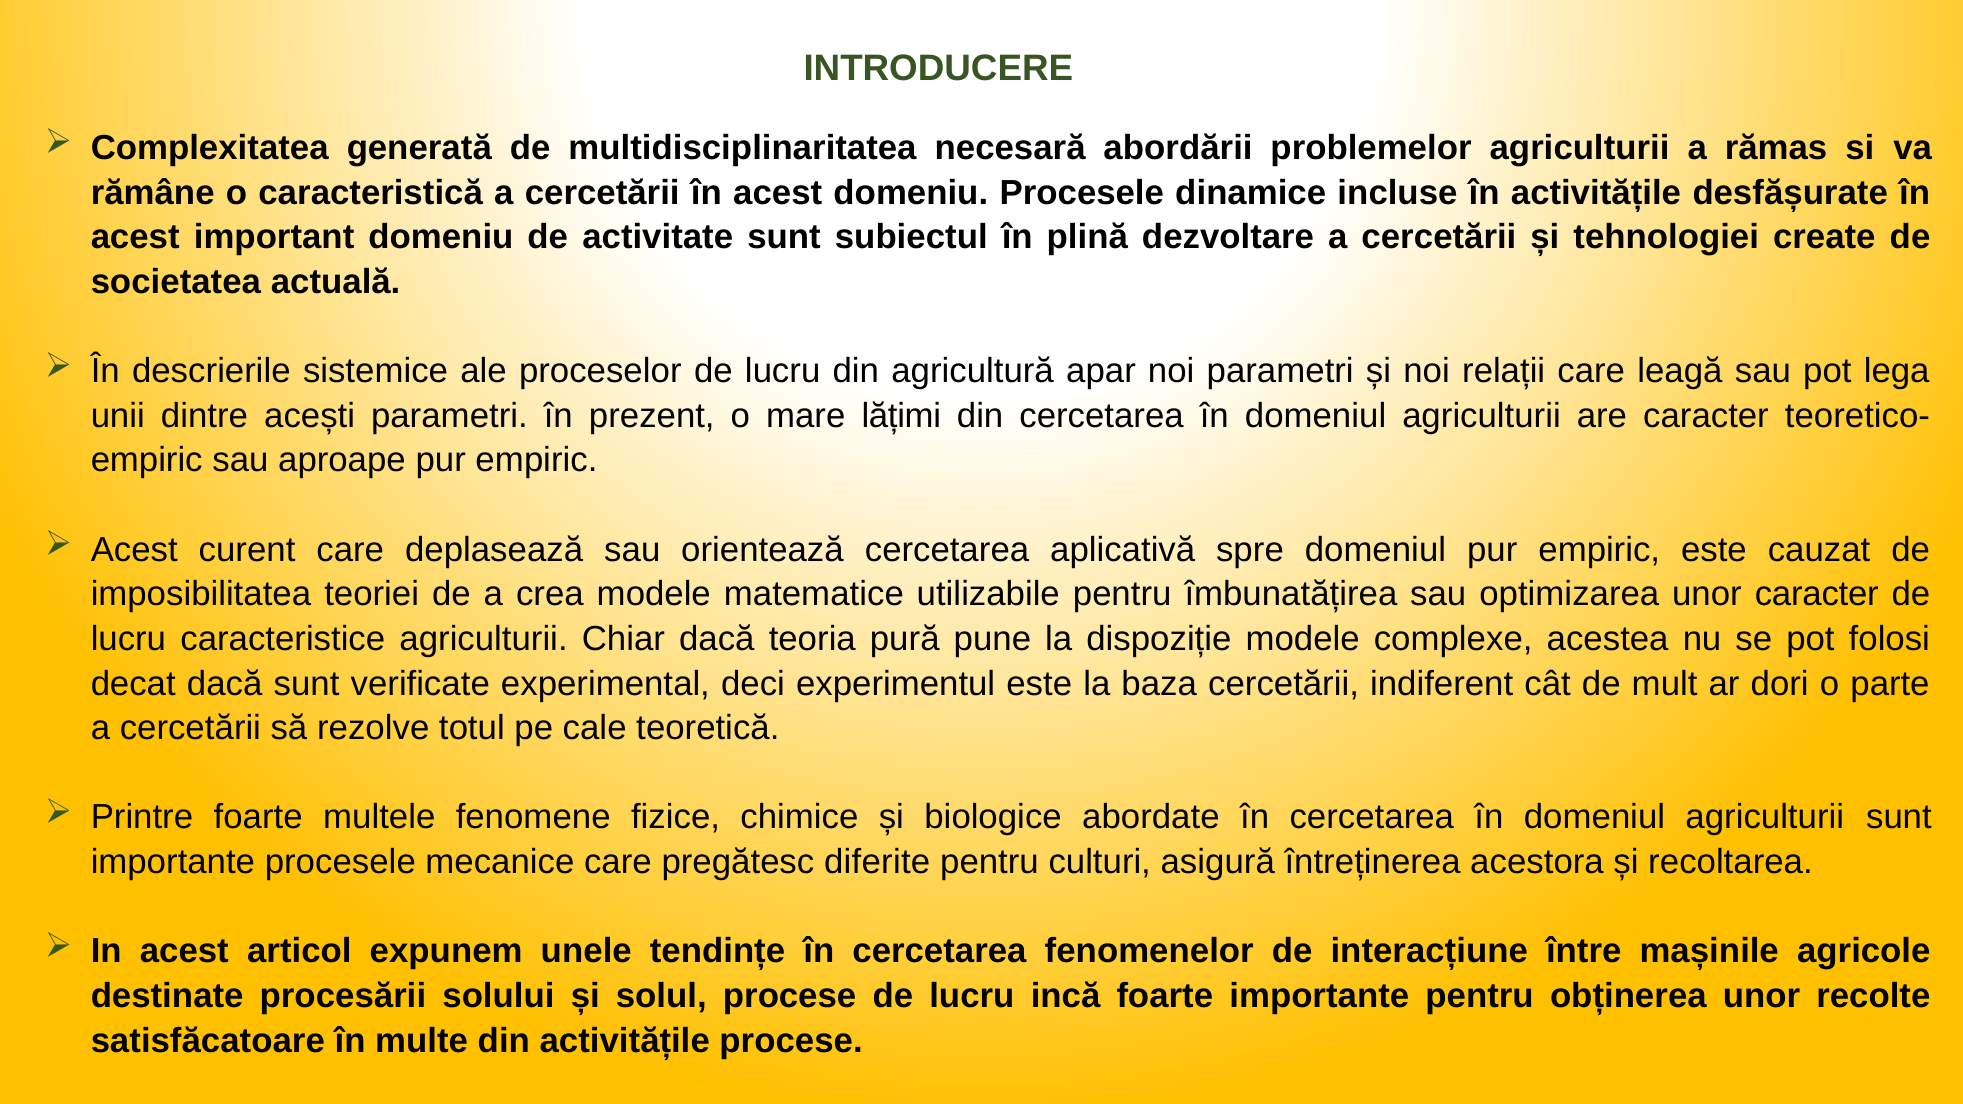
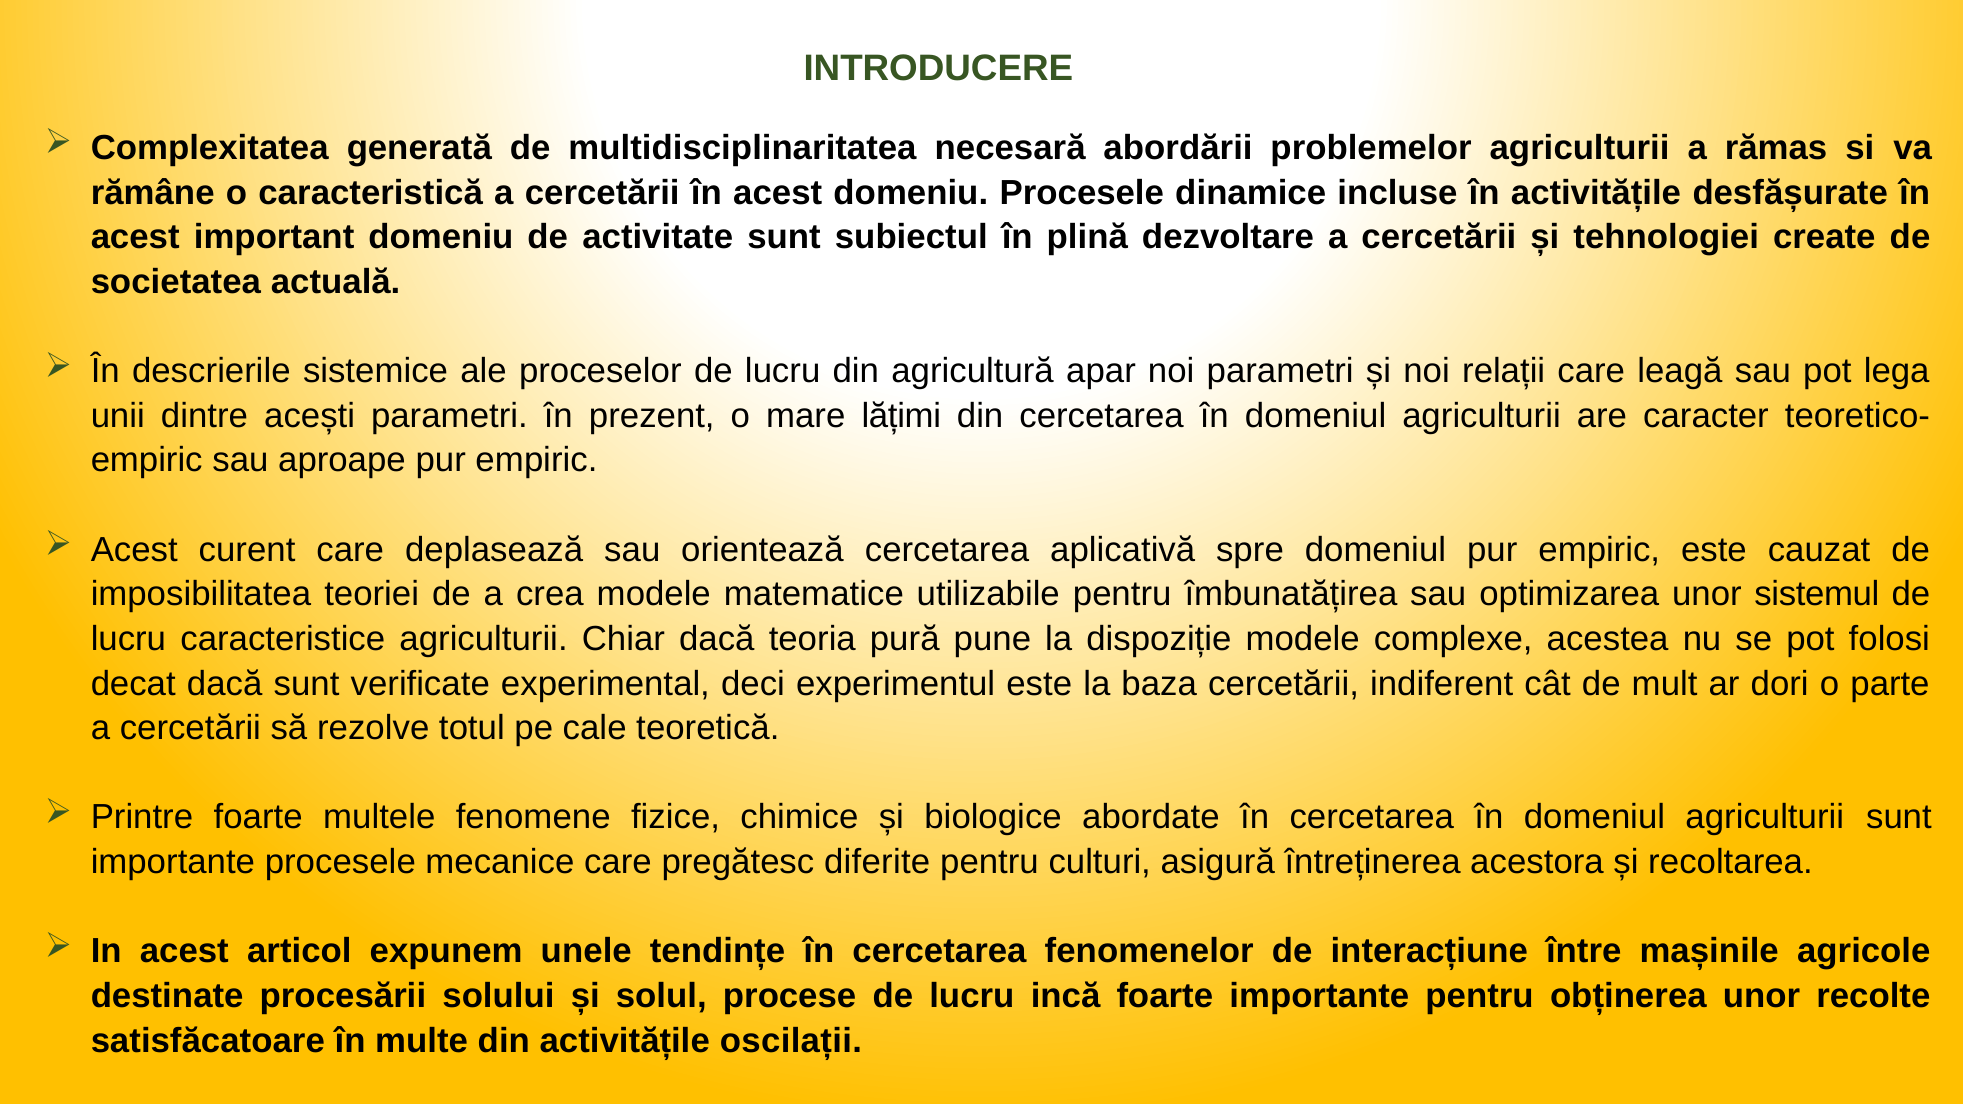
unor caracter: caracter -> sistemul (1817, 594)
activitățile procese: procese -> oscilații (791, 1041)
